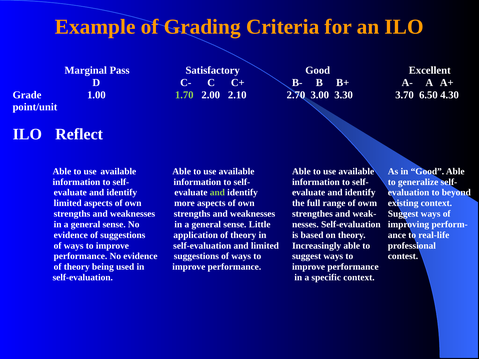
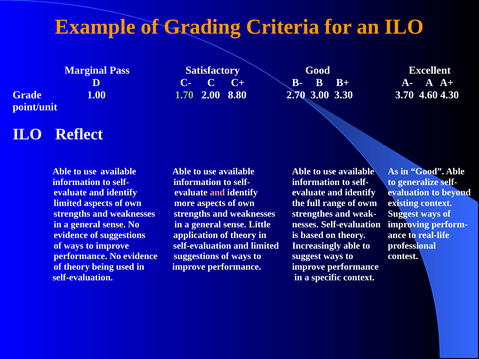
2.10: 2.10 -> 8.80 (237, 95)
6.50: 6.50 -> 4.60 (428, 95)
and colour: light green -> pink (217, 193)
